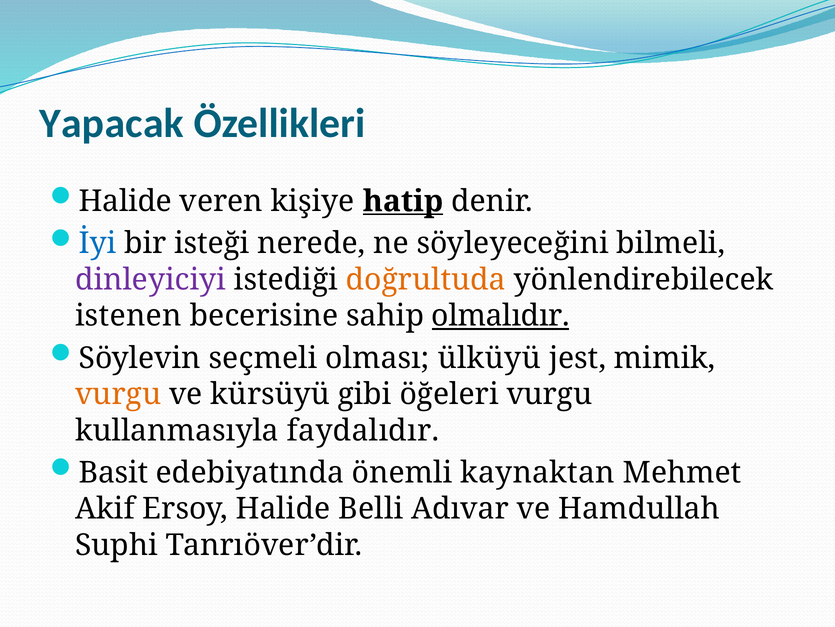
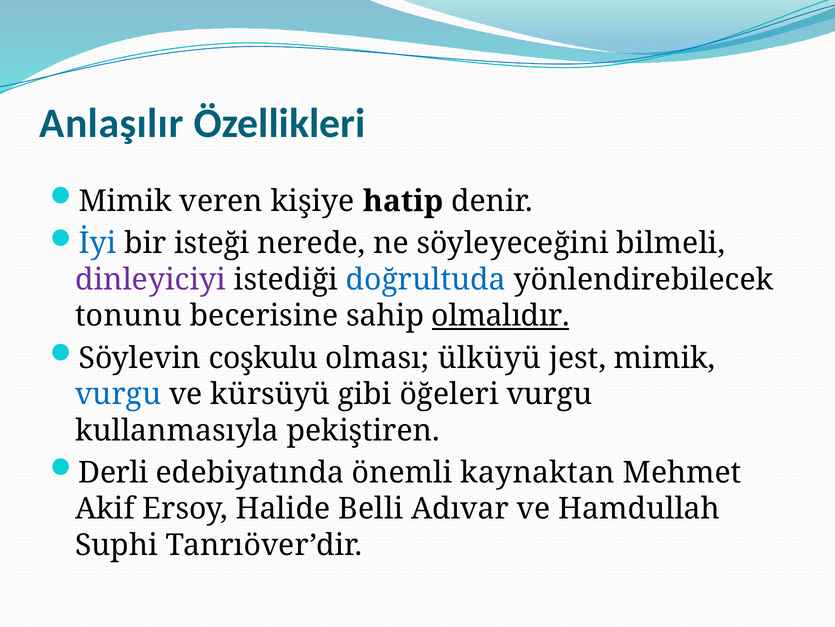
Yapacak: Yapacak -> Anlaşılır (111, 123)
Halide: Halide -> Mimik (125, 201)
hatip underline: present -> none (403, 201)
doğrultuda colour: orange -> blue (426, 279)
istenen: istenen -> tonunu (128, 316)
seçmeli: seçmeli -> coşkulu (263, 358)
vurgu colour: orange -> blue (118, 394)
faydalıdır: faydalıdır -> pekiştiren (363, 430)
Basit: Basit -> Derli (113, 472)
